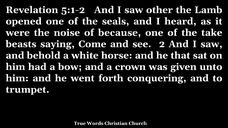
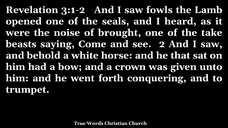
5:1-2: 5:1-2 -> 3:1-2 (73, 10)
other: other -> fowls (159, 10)
because: because -> brought (120, 33)
